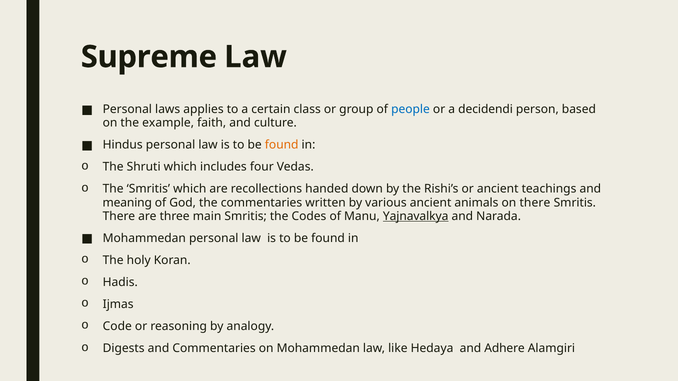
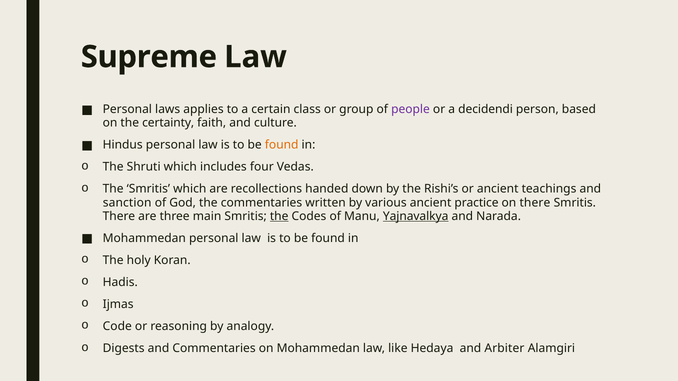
people colour: blue -> purple (410, 110)
example: example -> certainty (168, 123)
meaning: meaning -> sanction (127, 203)
animals: animals -> practice (477, 203)
the underline: none -> present (279, 216)
Adhere: Adhere -> Arbiter (504, 349)
